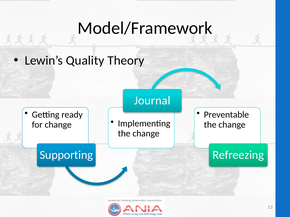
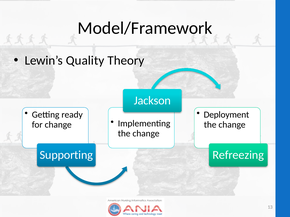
Journal: Journal -> Jackson (152, 101)
Preventable: Preventable -> Deployment (226, 115)
